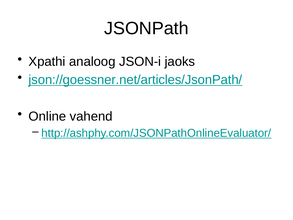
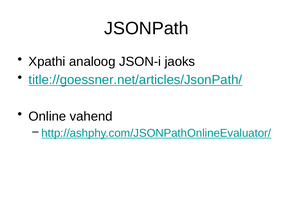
json://goessner.net/articles/JsonPath/: json://goessner.net/articles/JsonPath/ -> title://goessner.net/articles/JsonPath/ (135, 80)
